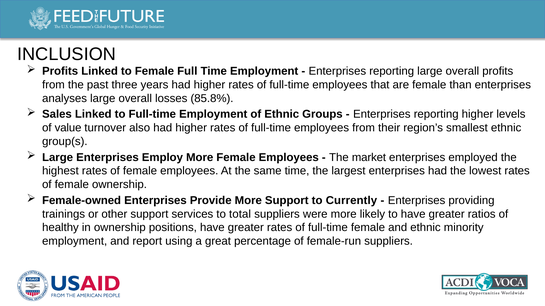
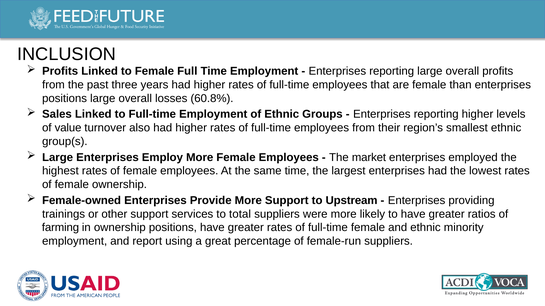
analyses: analyses -> positions (65, 99)
85.8%: 85.8% -> 60.8% (212, 99)
Currently: Currently -> Upstream (352, 201)
healthy: healthy -> farming (60, 228)
